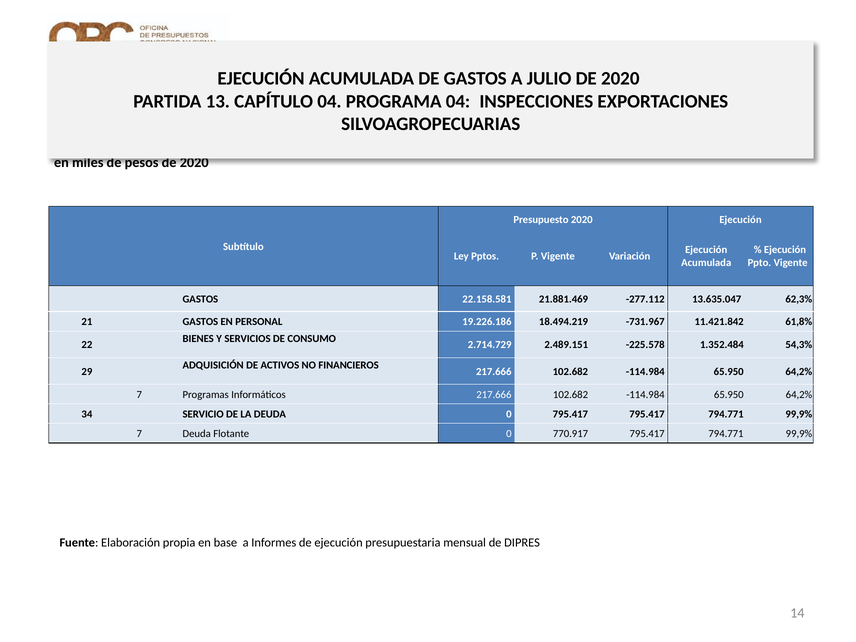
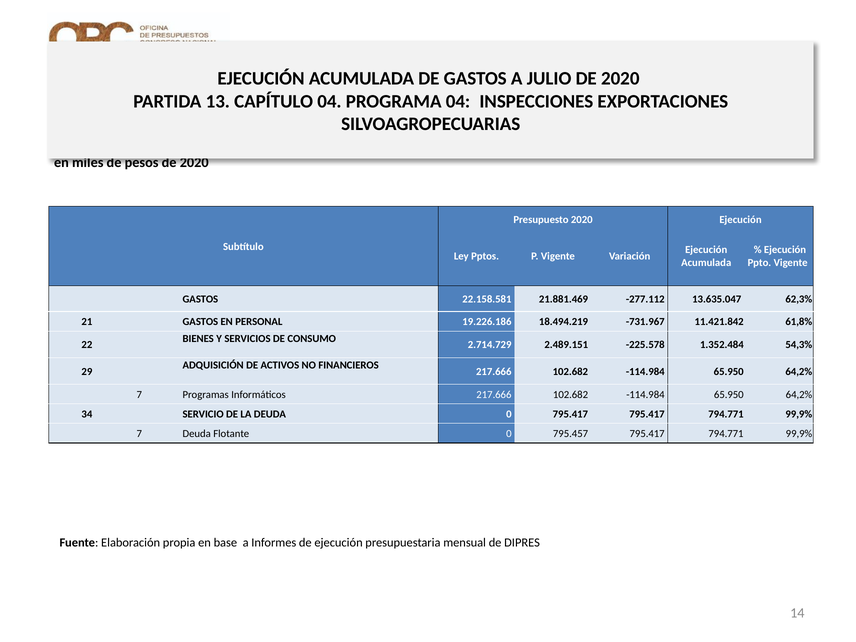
770.917: 770.917 -> 795.457 (571, 434)
